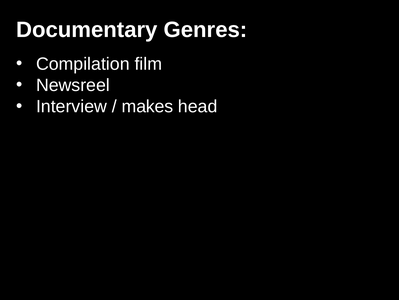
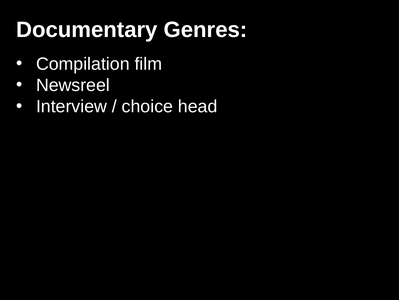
makes: makes -> choice (147, 106)
